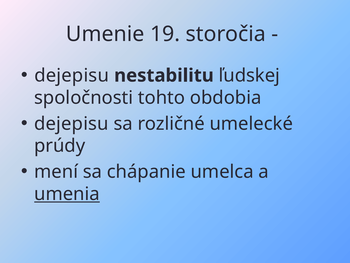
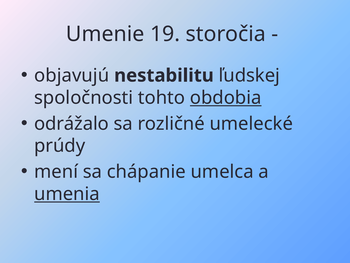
dejepisu: dejepisu -> objavujú (72, 75)
obdobia underline: none -> present (226, 98)
dejepisu: dejepisu -> odrážalo (72, 123)
